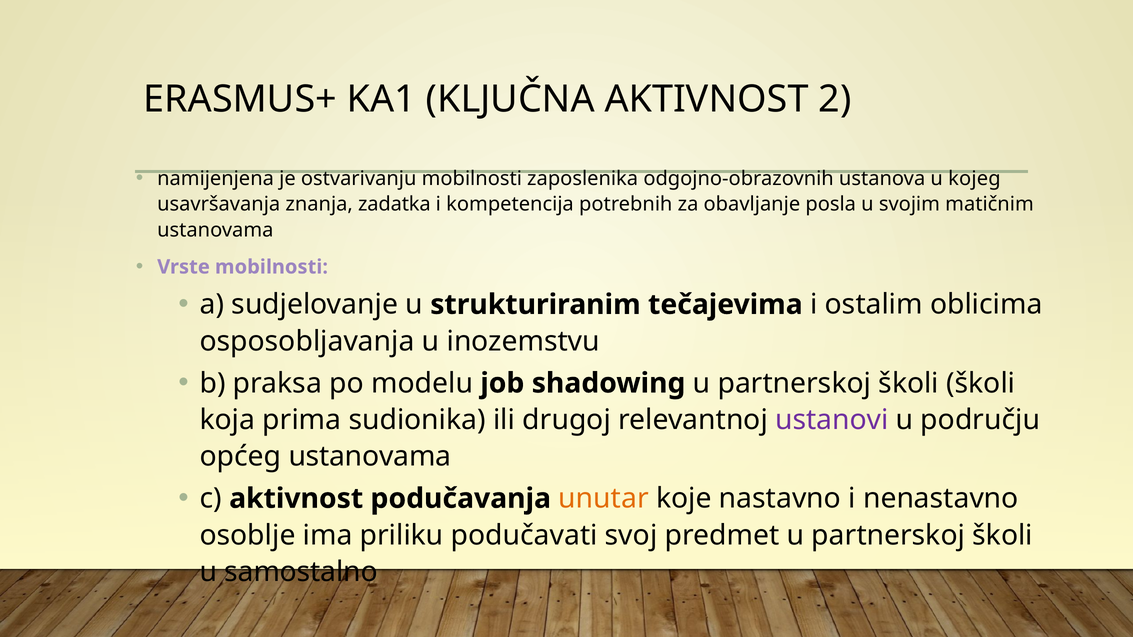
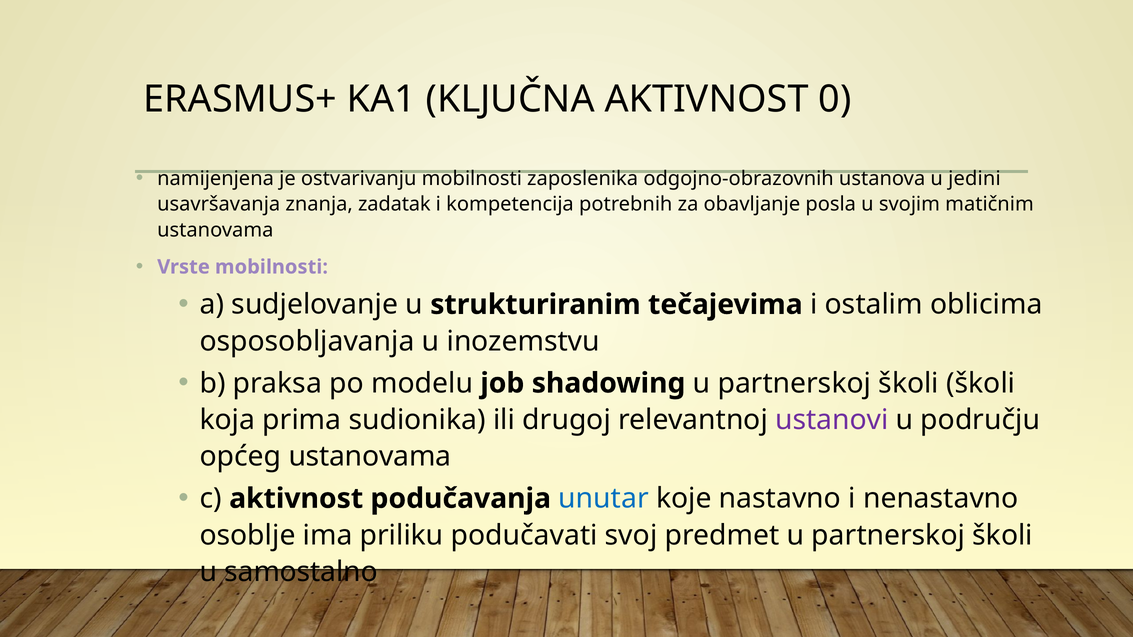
2: 2 -> 0 (835, 99)
kojeg: kojeg -> jedini (974, 178)
zadatka: zadatka -> zadatak (394, 204)
unutar colour: orange -> blue (604, 499)
